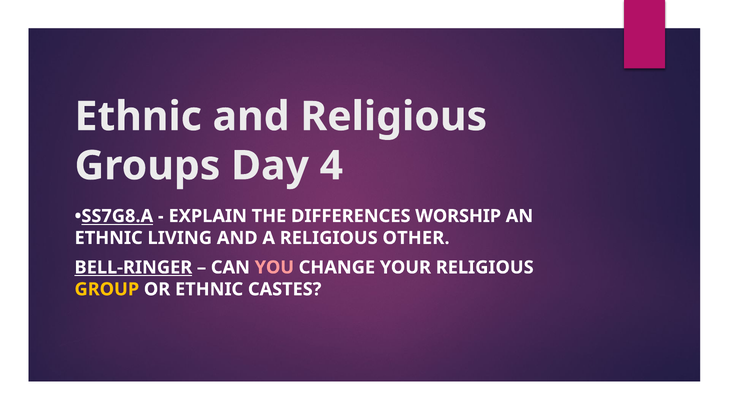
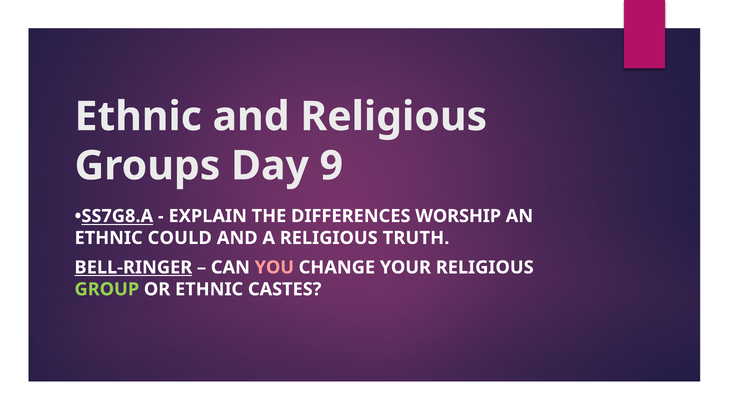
4: 4 -> 9 (331, 166)
LIVING: LIVING -> COULD (180, 238)
OTHER: OTHER -> TRUTH (416, 238)
GROUP colour: yellow -> light green (107, 289)
